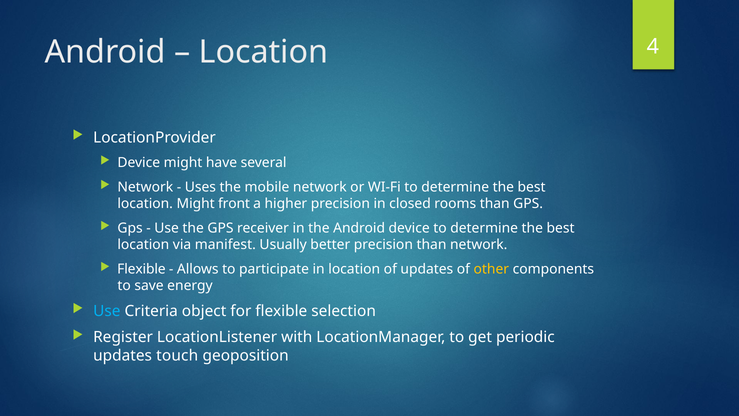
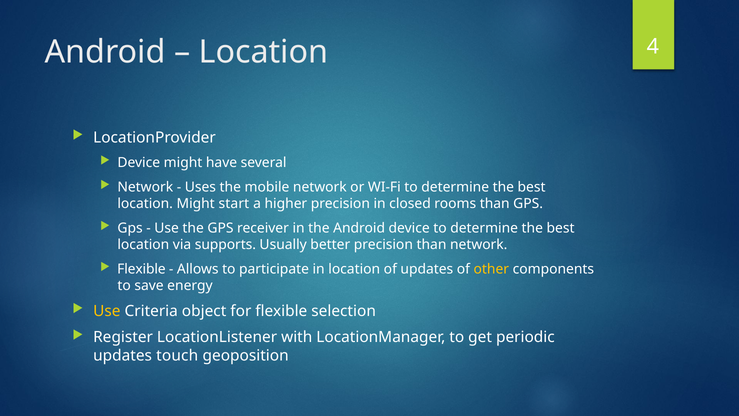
front: front -> start (234, 204)
manifest: manifest -> supports (225, 245)
Use colour: light blue -> yellow (107, 311)
